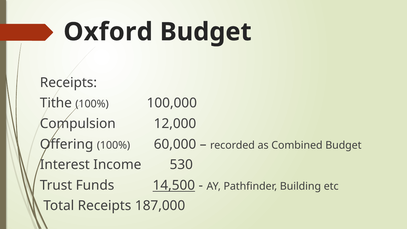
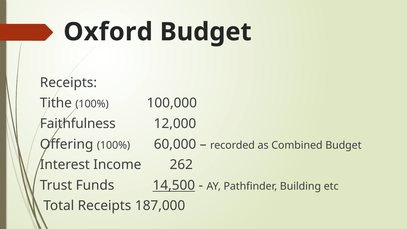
Compulsion: Compulsion -> Faithfulness (78, 124)
530: 530 -> 262 (181, 165)
